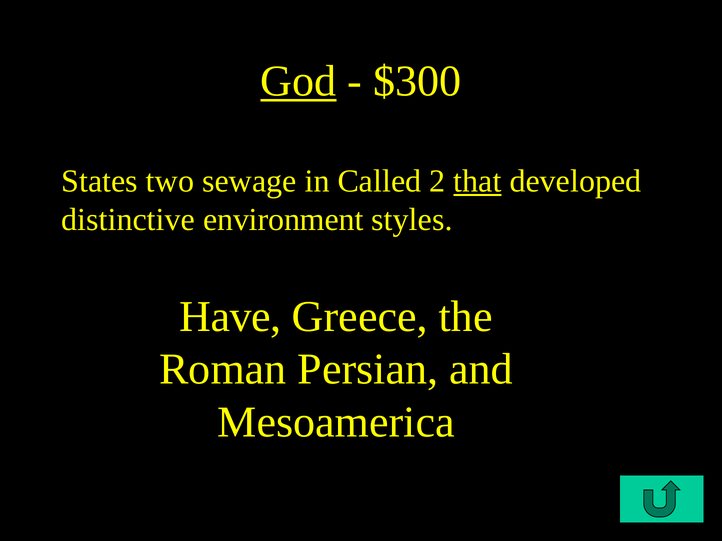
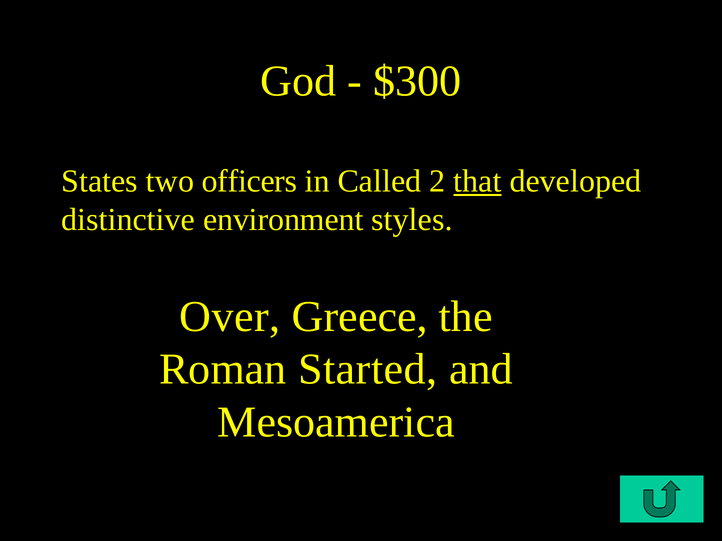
God underline: present -> none (298, 81)
sewage: sewage -> officers (250, 182)
Have: Have -> Over (230, 317)
Persian: Persian -> Started (368, 370)
